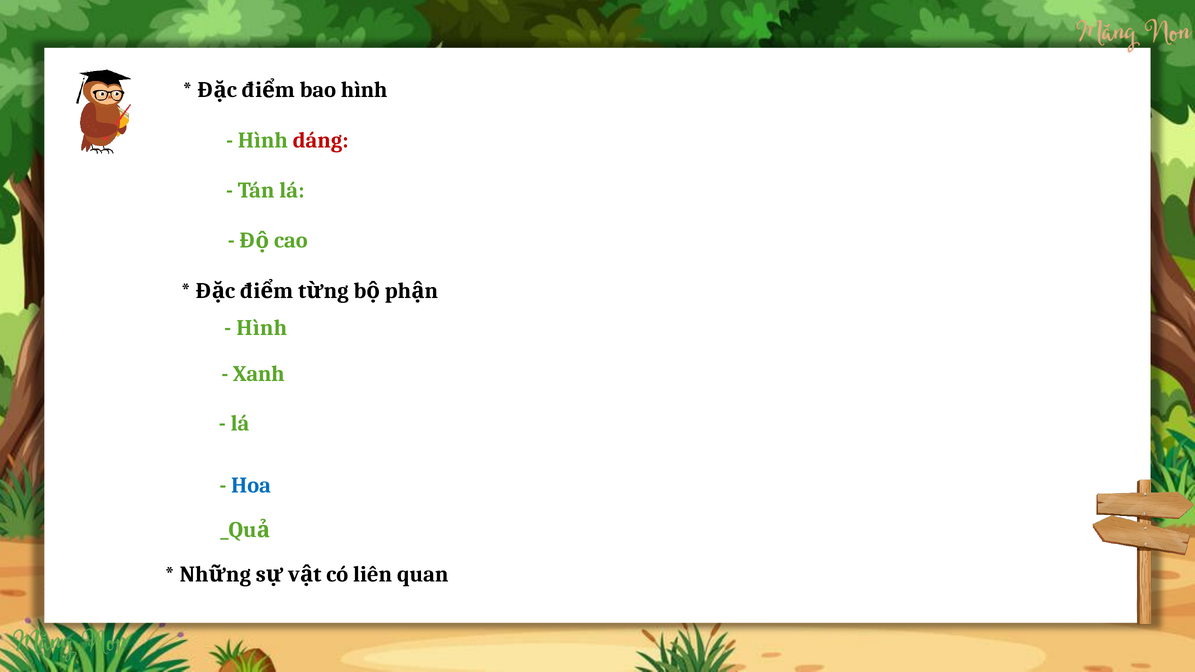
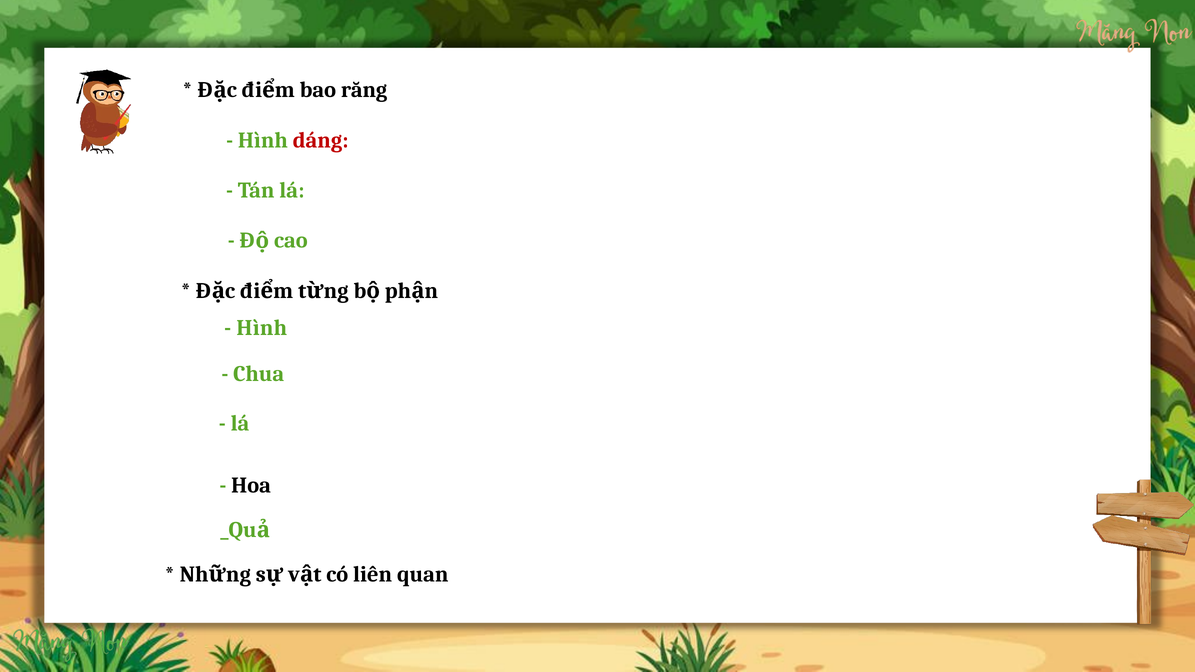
bao hình: hình -> răng (364, 90)
Xanh: Xanh -> Chua (259, 374)
Hoa colour: blue -> black (251, 486)
